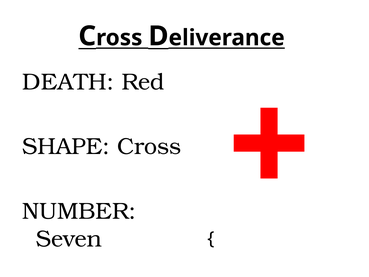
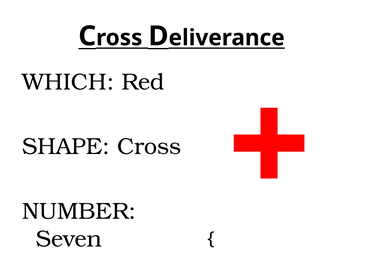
DEATH: DEATH -> WHICH (68, 82)
